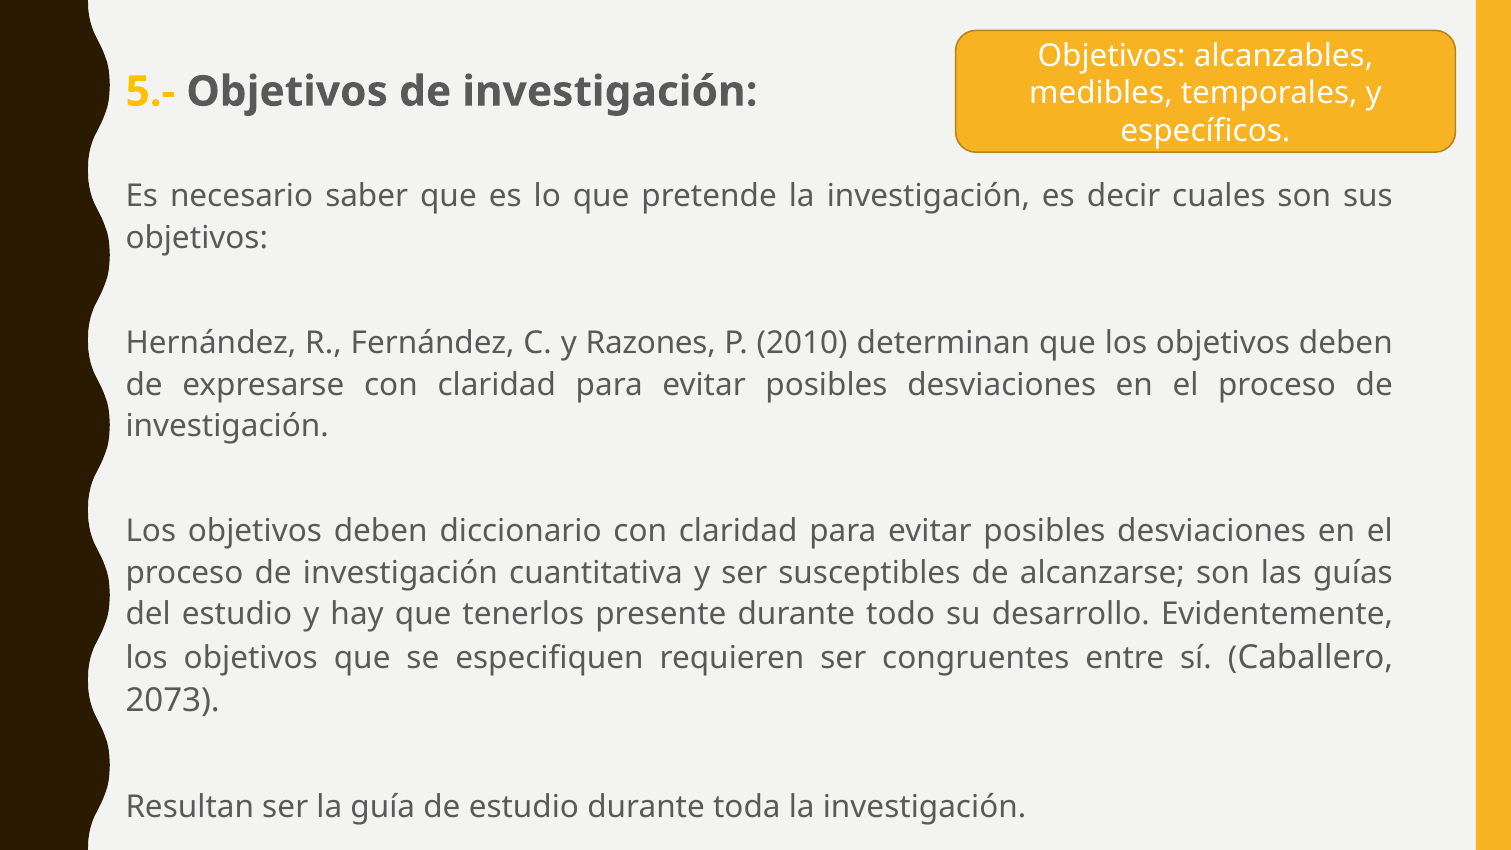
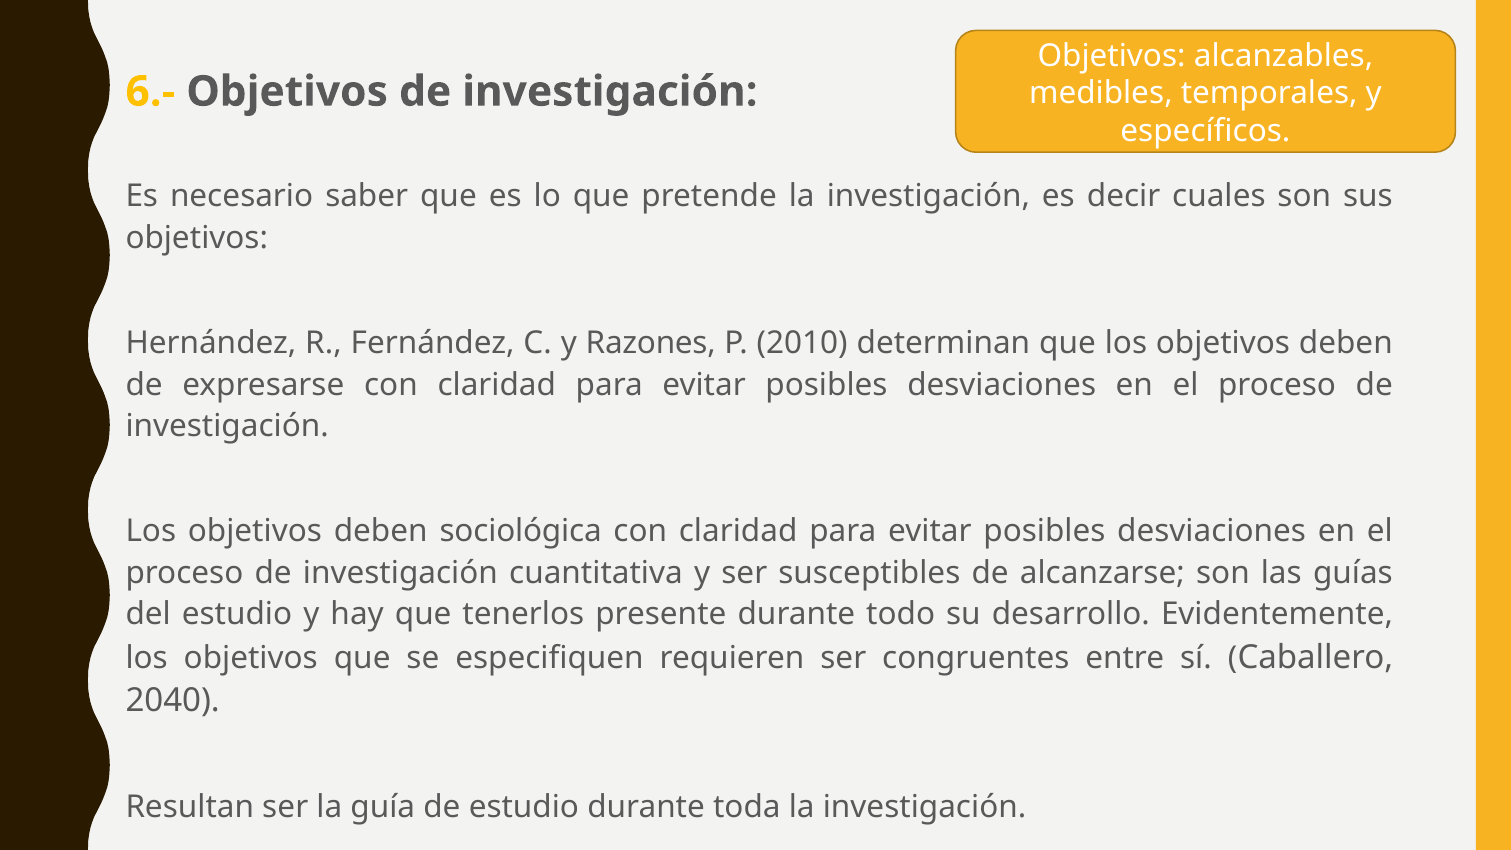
5.-: 5.- -> 6.- (150, 92)
diccionario: diccionario -> sociológica (521, 531)
2073: 2073 -> 2040 (173, 701)
